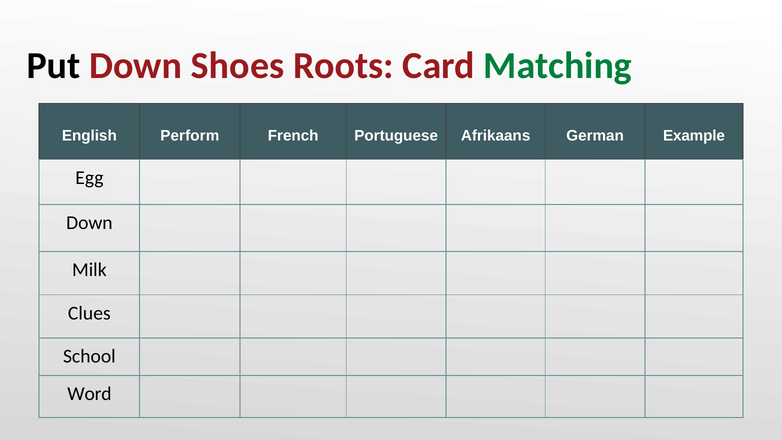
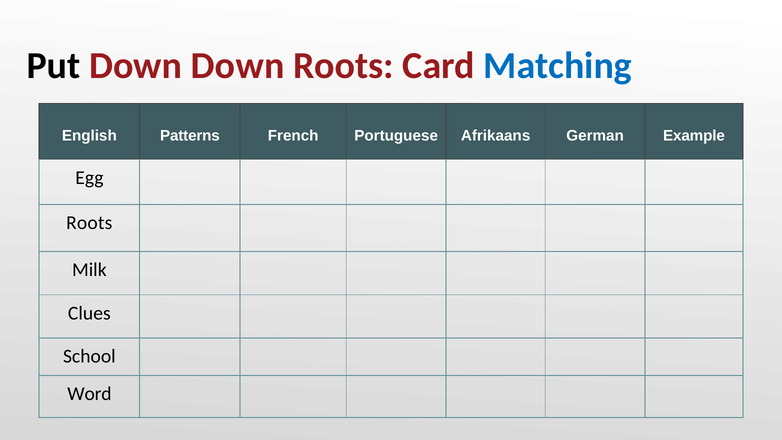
Down Shoes: Shoes -> Down (238, 66)
Matching colour: green -> blue (558, 66)
Perform: Perform -> Patterns (190, 136)
Down: Down -> Roots (89, 223)
